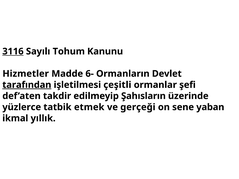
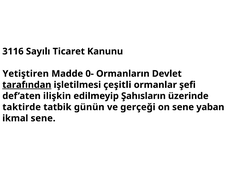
3116 underline: present -> none (13, 51)
Tohum: Tohum -> Ticaret (69, 51)
Hizmetler: Hizmetler -> Yetiştiren (26, 74)
6-: 6- -> 0- (90, 74)
takdir: takdir -> ilişkin (57, 96)
yüzlerce: yüzlerce -> taktirde (22, 107)
etmek: etmek -> günün (89, 107)
ikmal yıllık: yıllık -> sene (43, 118)
